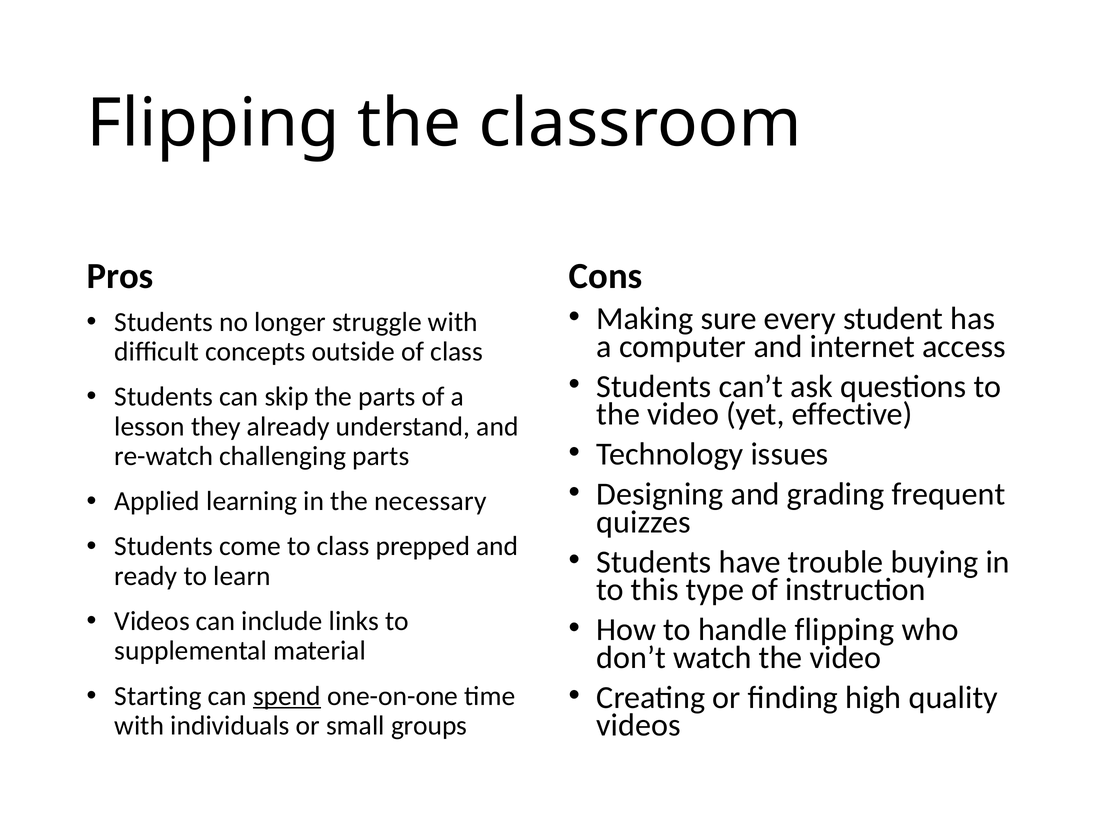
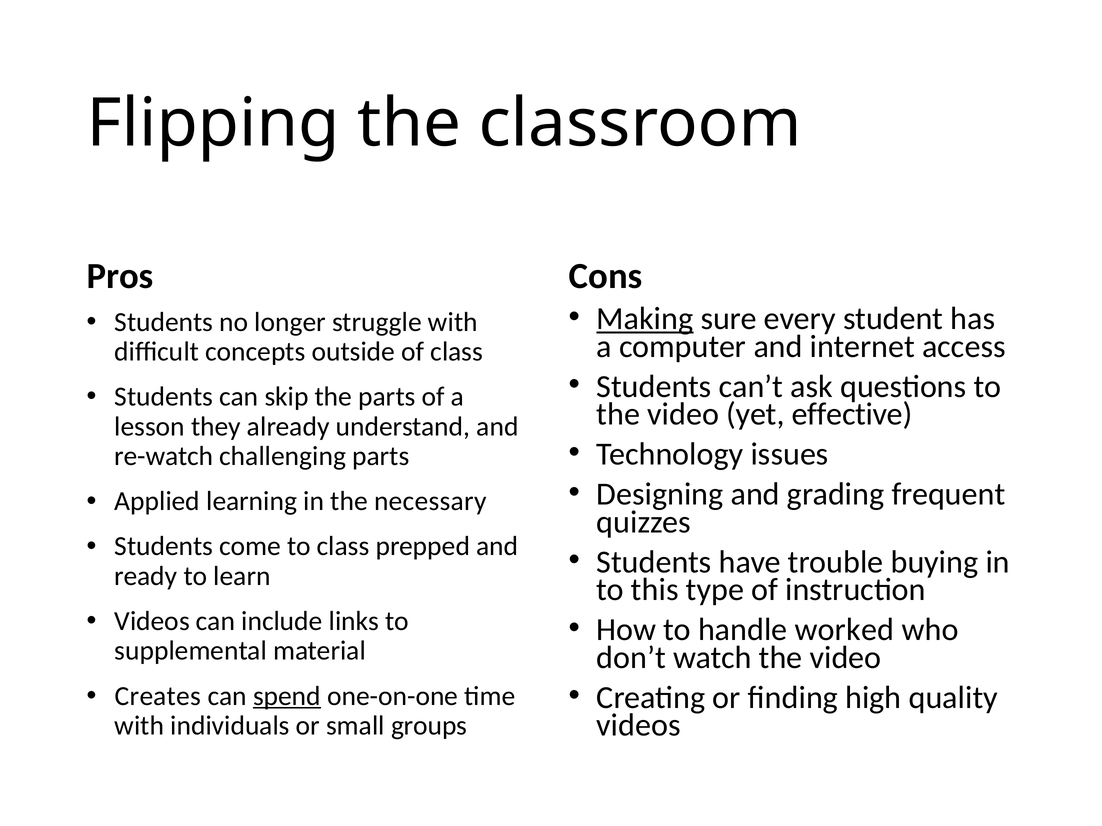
Making underline: none -> present (645, 319)
handle flipping: flipping -> worked (844, 630)
Starting: Starting -> Creates (158, 696)
